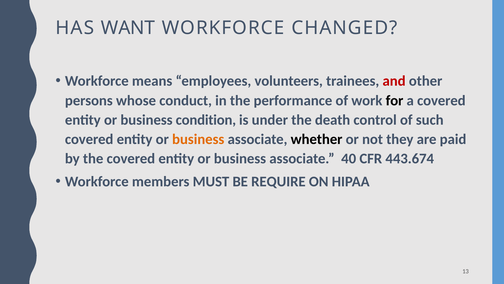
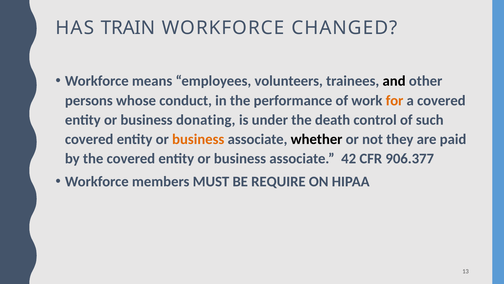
WANT: WANT -> TRAIN (128, 28)
and colour: red -> black (394, 81)
for colour: black -> orange (394, 100)
condition: condition -> donating (206, 120)
40: 40 -> 42 (349, 158)
443.674: 443.674 -> 906.377 (410, 158)
